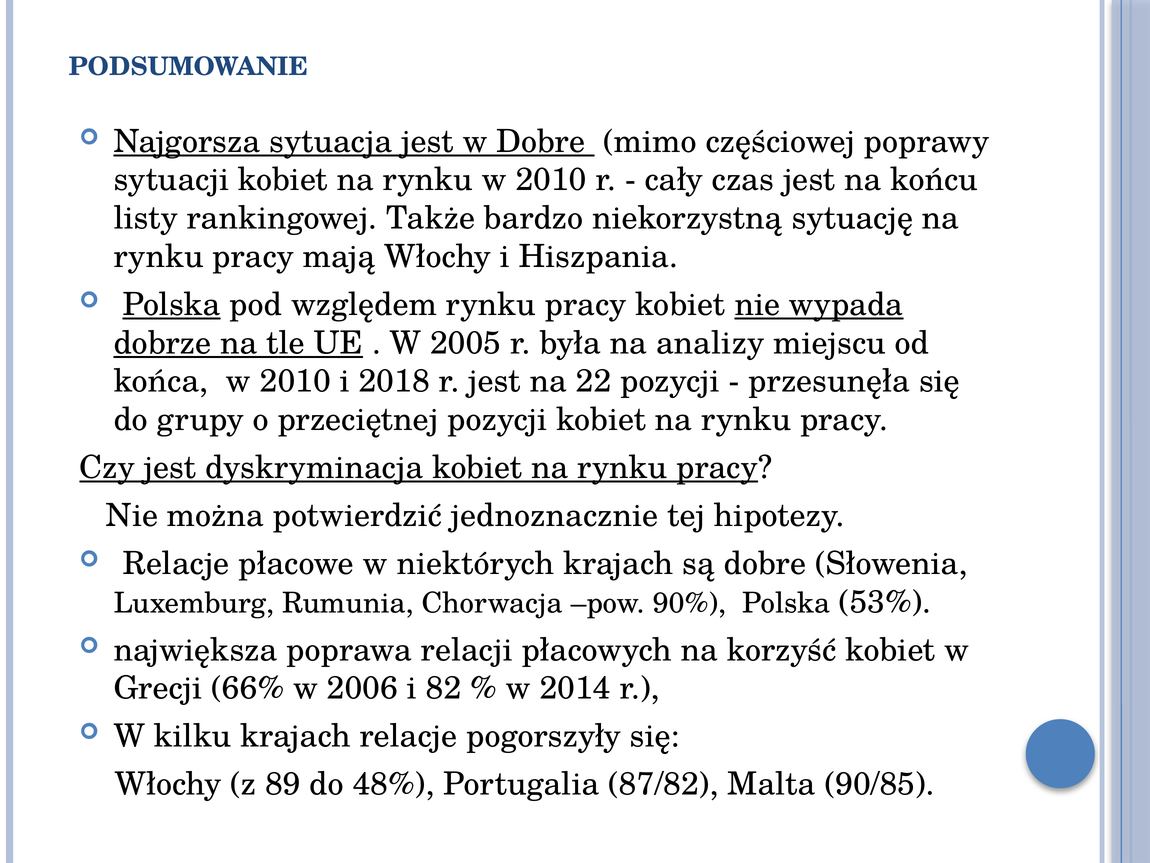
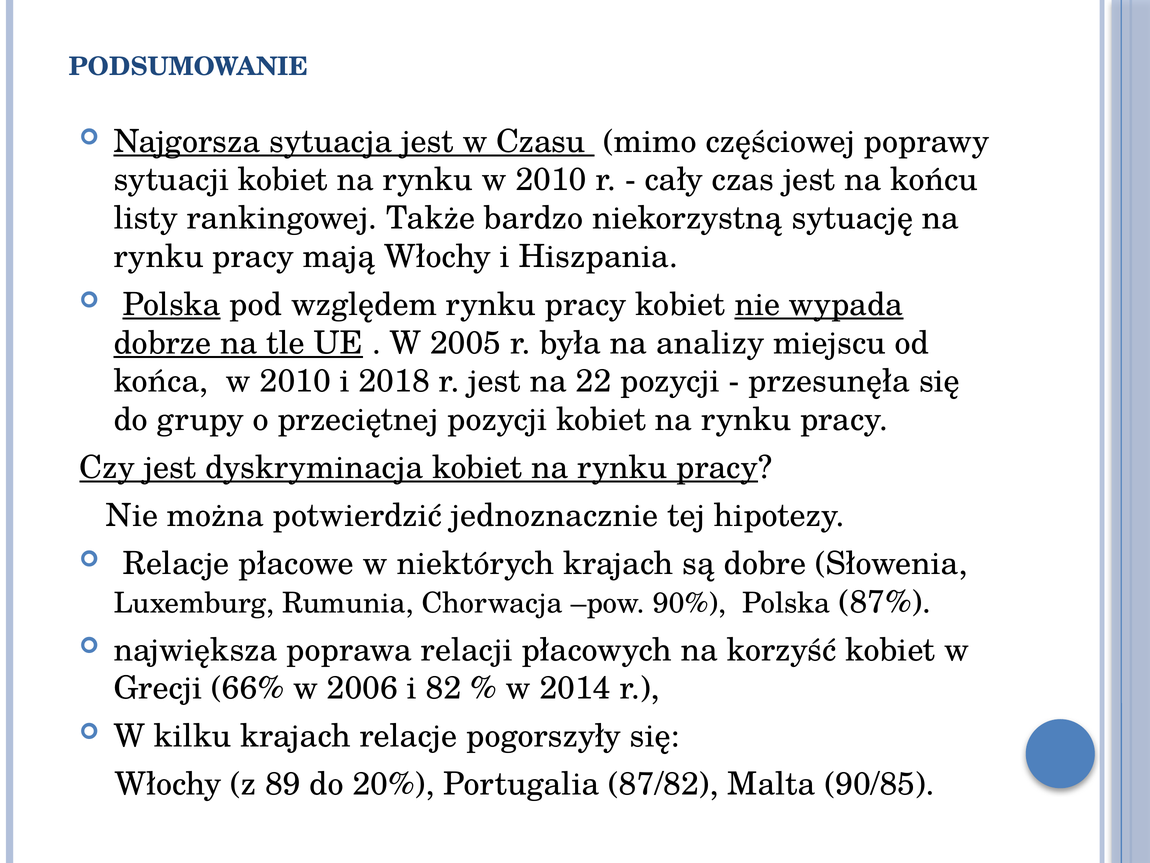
w Dobre: Dobre -> Czasu (541, 141)
53%: 53% -> 87% (885, 602)
48%: 48% -> 20% (394, 784)
